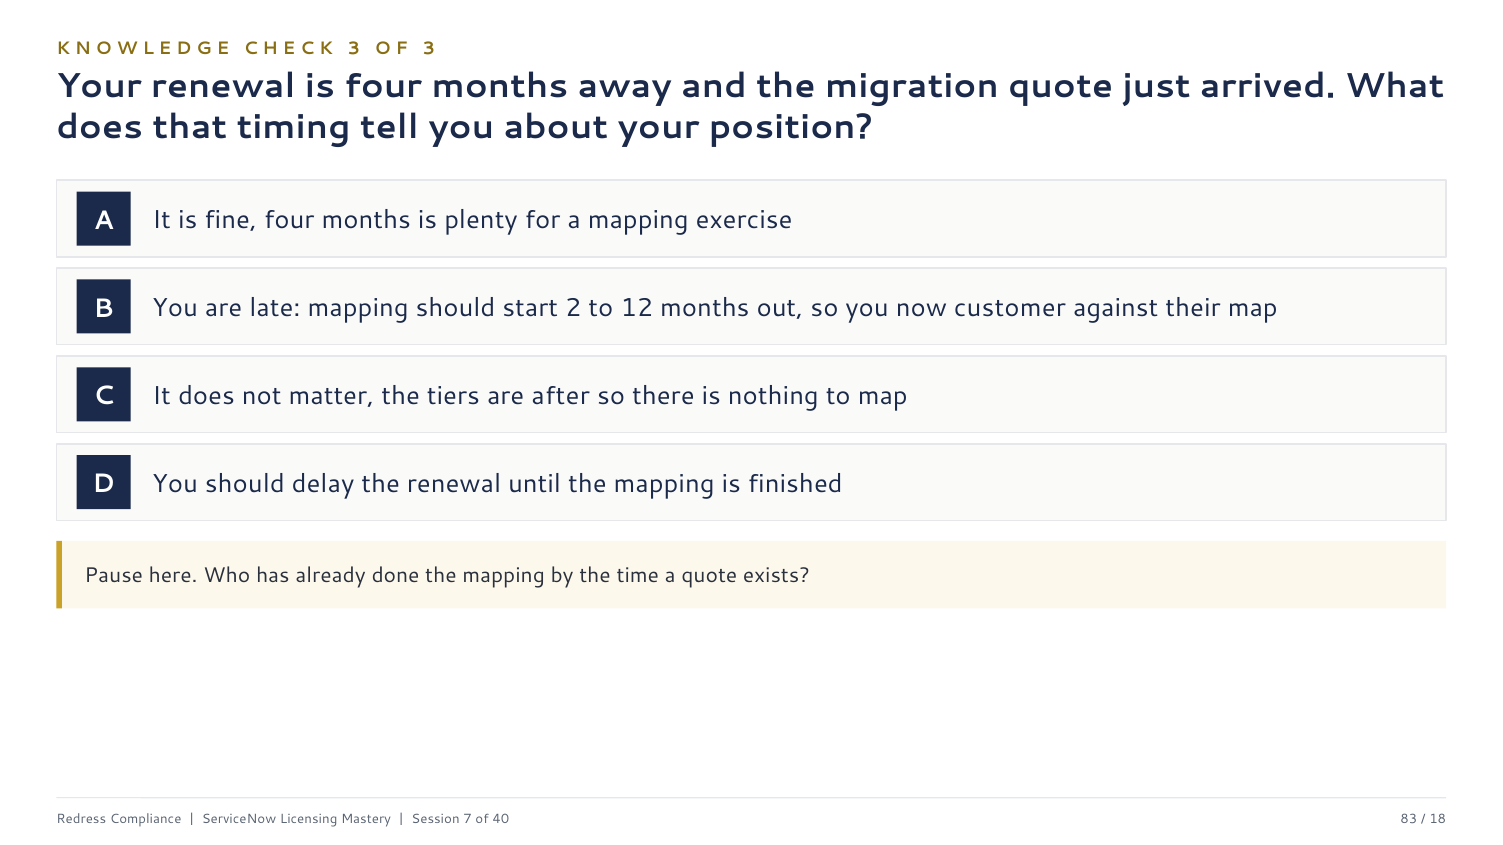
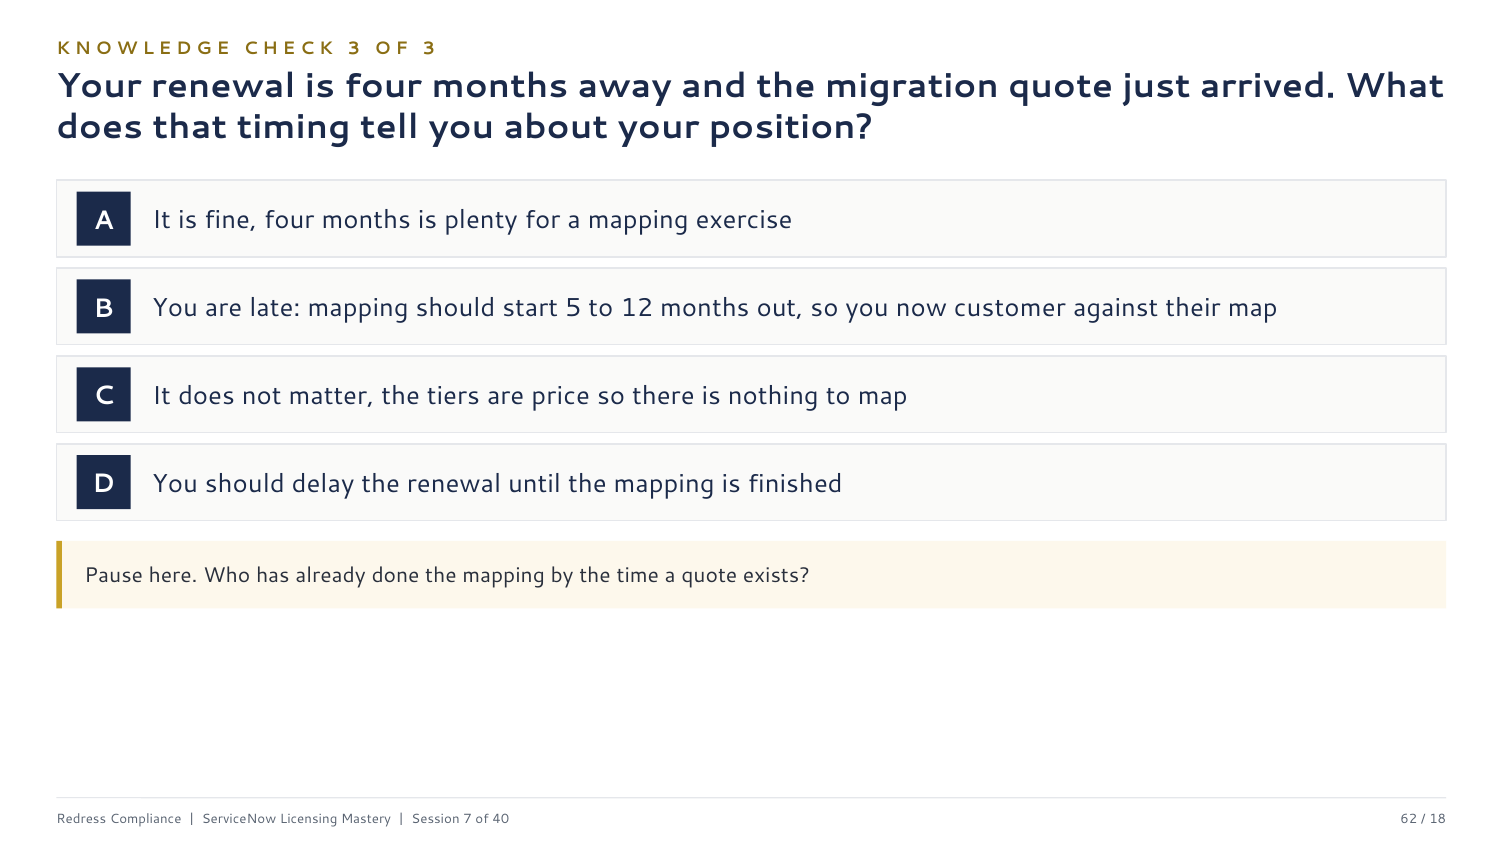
2: 2 -> 5 (573, 308)
after: after -> price (561, 396)
83: 83 -> 62 (1409, 819)
